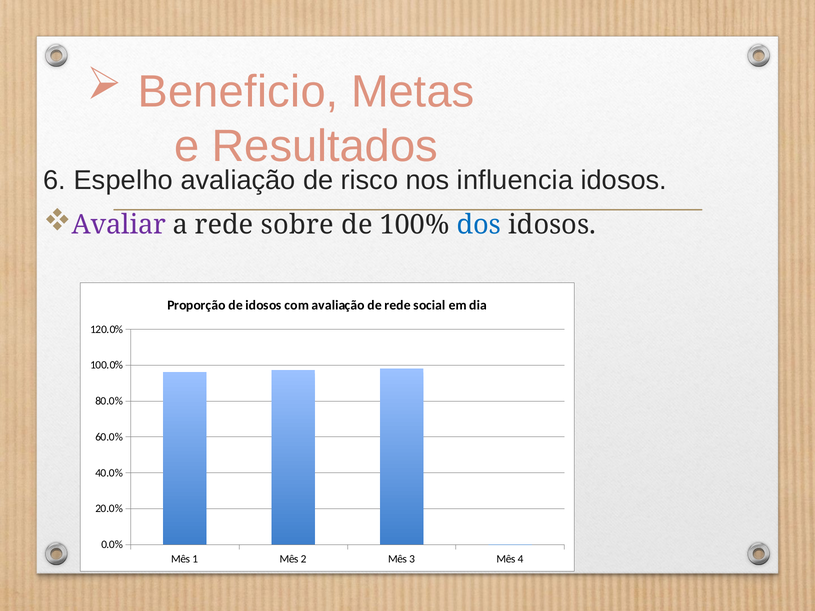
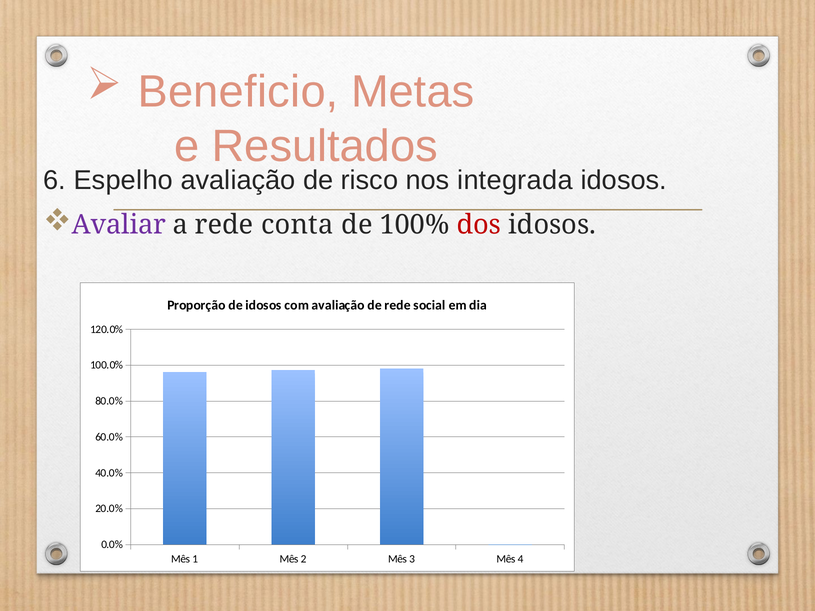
influencia: influencia -> integrada (515, 180)
sobre: sobre -> conta (297, 225)
dos colour: blue -> red (479, 225)
